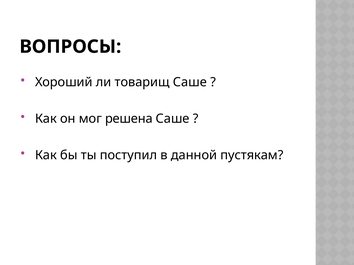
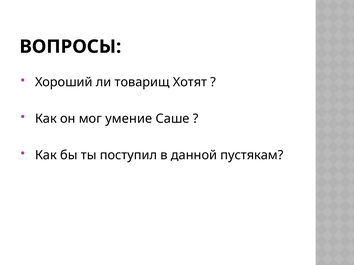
товарищ Саше: Саше -> Хотят (190, 82)
решена: решена -> умение (129, 119)
